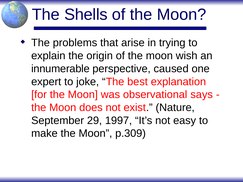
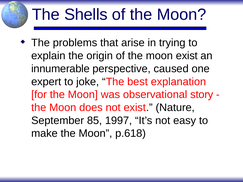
moon wish: wish -> exist (187, 56)
says: says -> story (202, 95)
29: 29 -> 85 (95, 121)
p.309: p.309 -> p.618 (131, 134)
